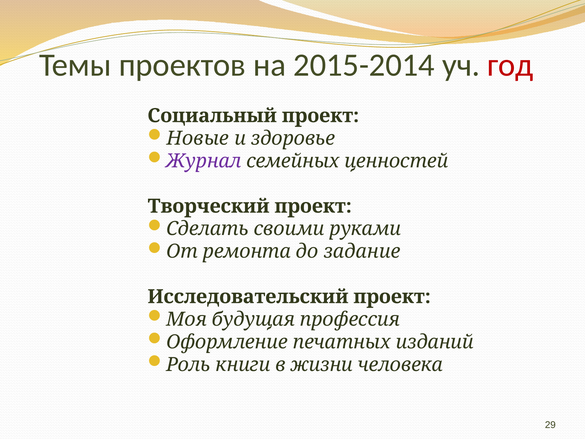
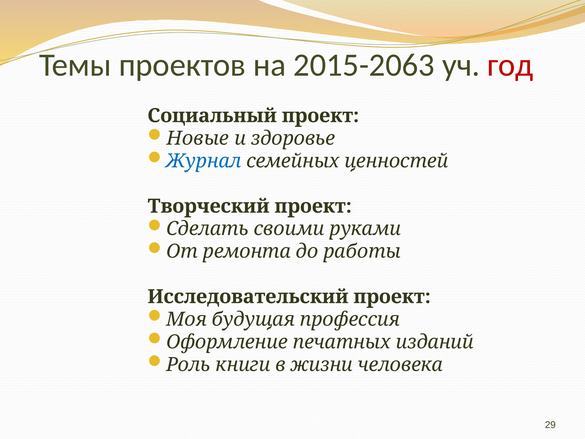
2015-2014: 2015-2014 -> 2015-2063 (364, 65)
Журнал colour: purple -> blue (204, 161)
задание: задание -> работы (362, 251)
